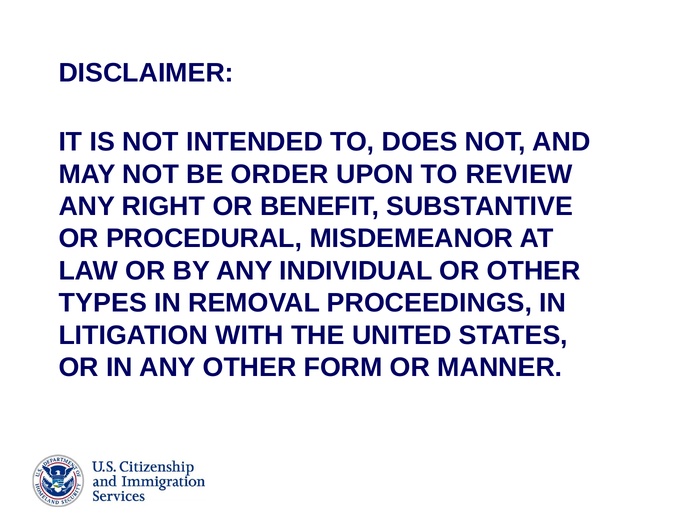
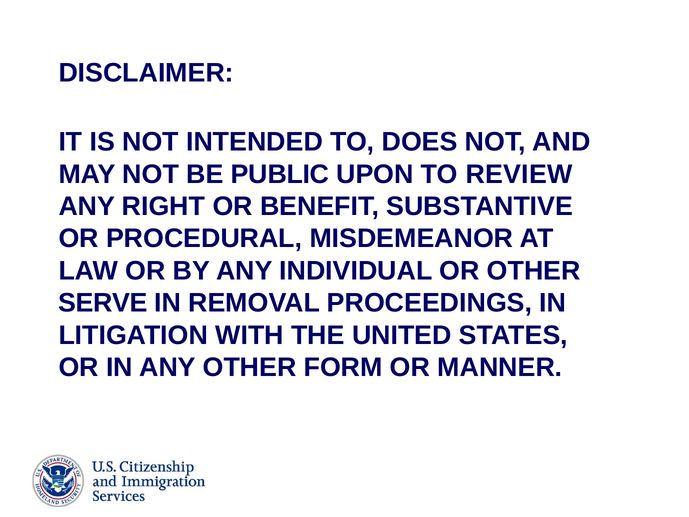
ORDER: ORDER -> PUBLIC (280, 174)
TYPES: TYPES -> SERVE (103, 303)
